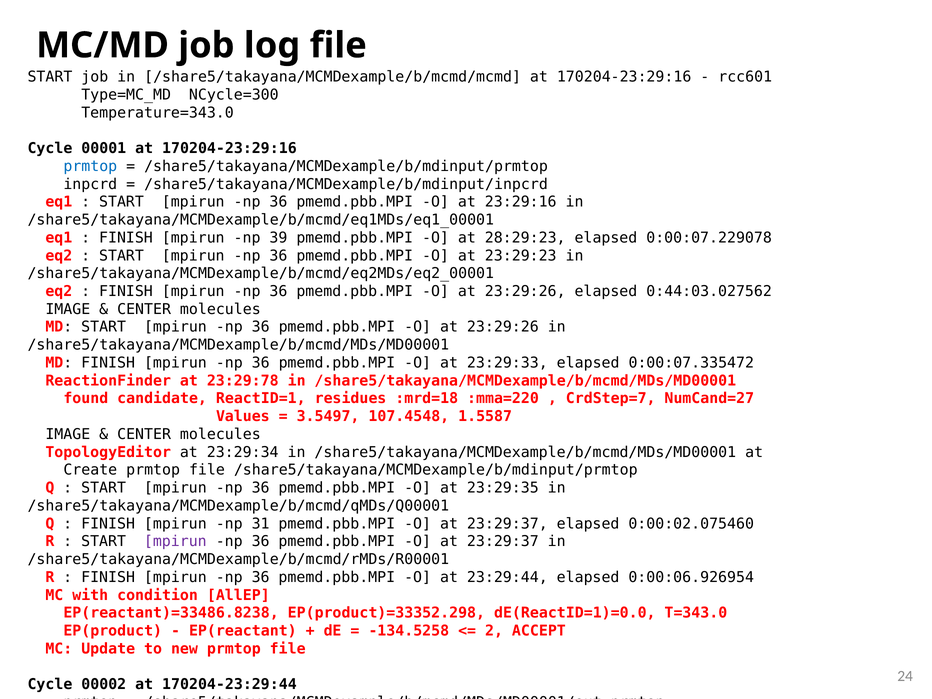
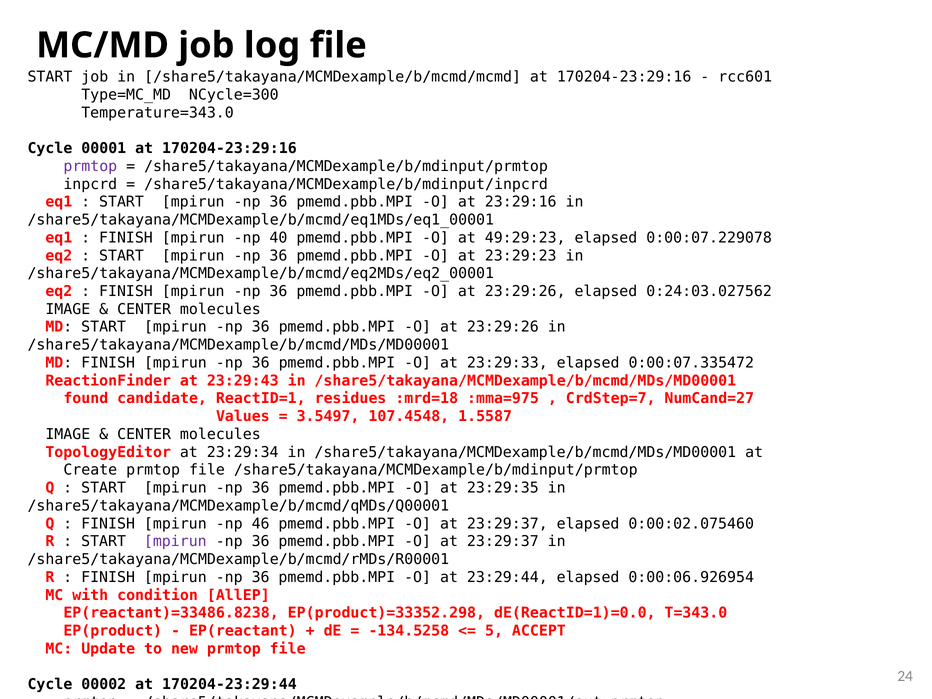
prmtop colour: blue -> purple (90, 166)
39: 39 -> 40 (278, 238)
28:29:23: 28:29:23 -> 49:29:23 (525, 238)
0:44:03.027562: 0:44:03.027562 -> 0:24:03.027562 (709, 291)
23:29:78: 23:29:78 -> 23:29:43 (243, 381)
:mma=220: :mma=220 -> :mma=975 (503, 399)
31: 31 -> 46 (261, 524)
2: 2 -> 5 (494, 631)
